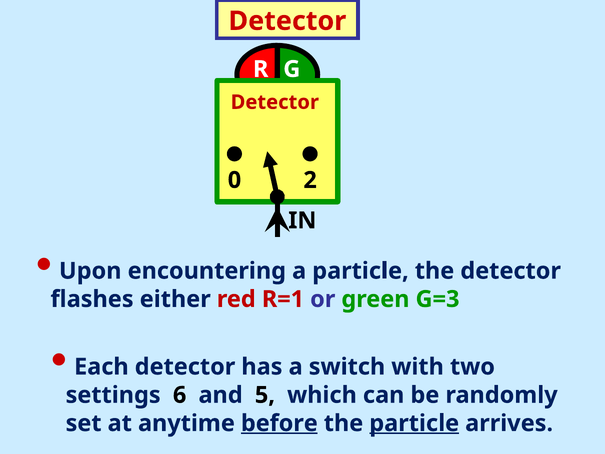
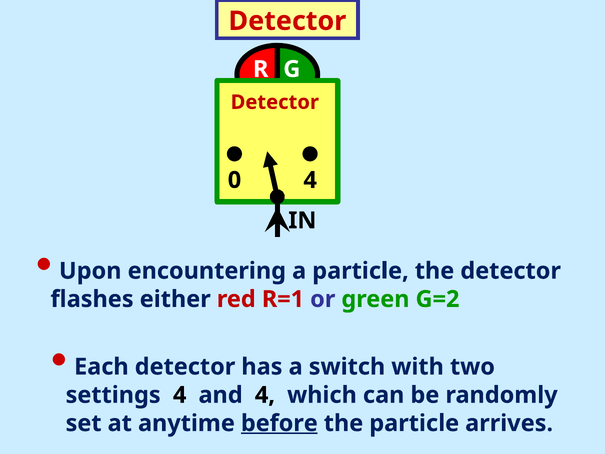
0 2: 2 -> 4 (310, 180)
G=3: G=3 -> G=2 (438, 299)
settings 6: 6 -> 4 (180, 395)
and 5: 5 -> 4 (265, 395)
particle underline: present -> none (414, 423)
